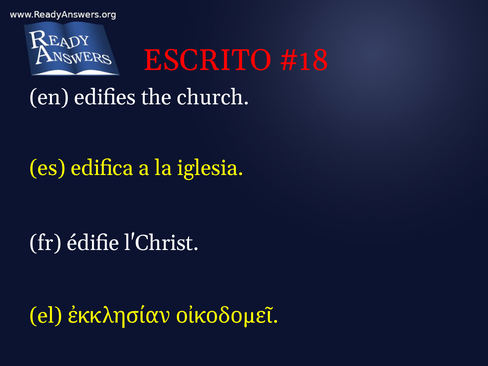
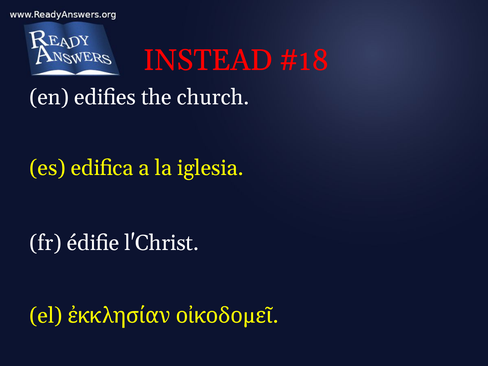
ESCRITO: ESCRITO -> INSTEAD (208, 60)
